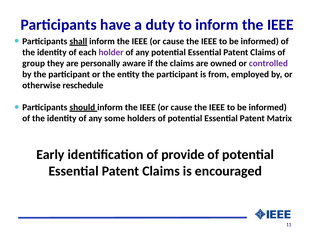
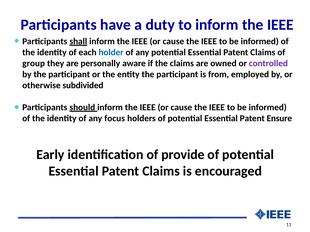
holder colour: purple -> blue (111, 52)
reschedule: reschedule -> subdivided (83, 86)
some: some -> focus (115, 119)
Matrix: Matrix -> Ensure (279, 119)
